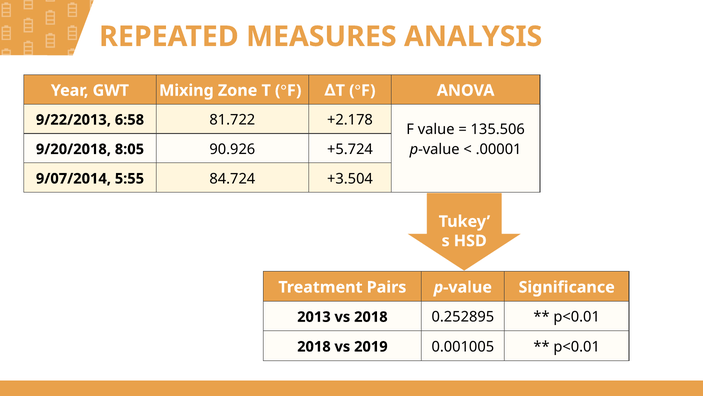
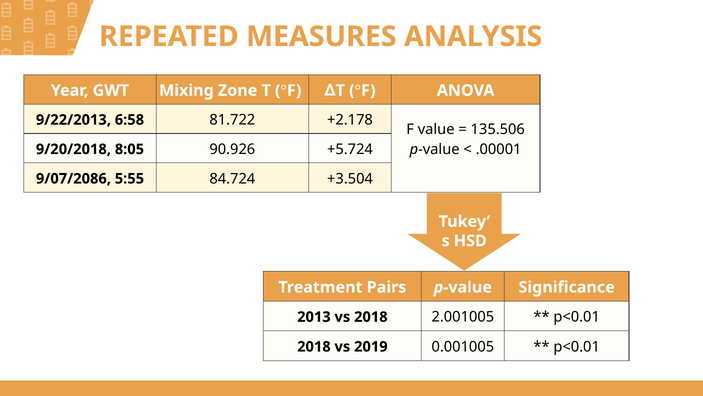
9/07/2014: 9/07/2014 -> 9/07/2086 (73, 178)
0.252895: 0.252895 -> 2.001005 (463, 317)
